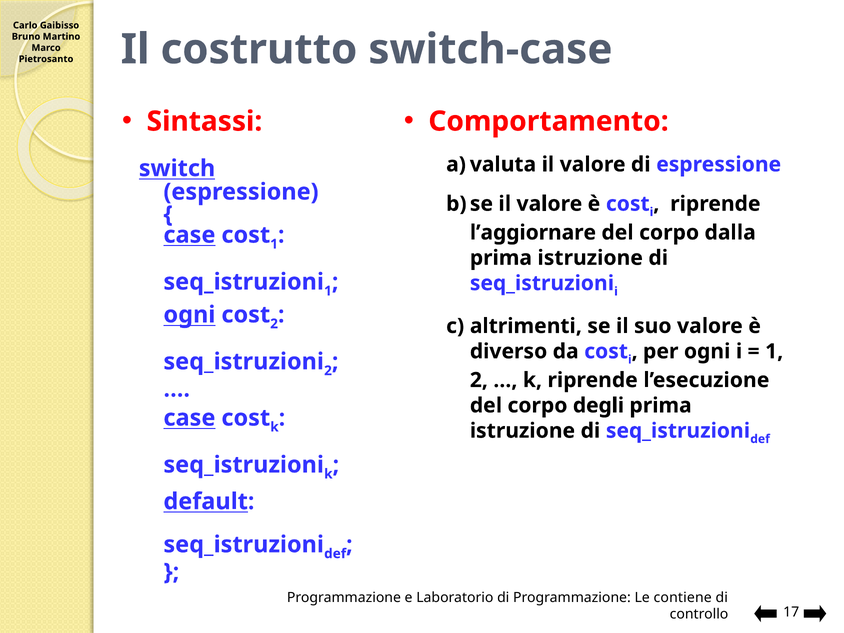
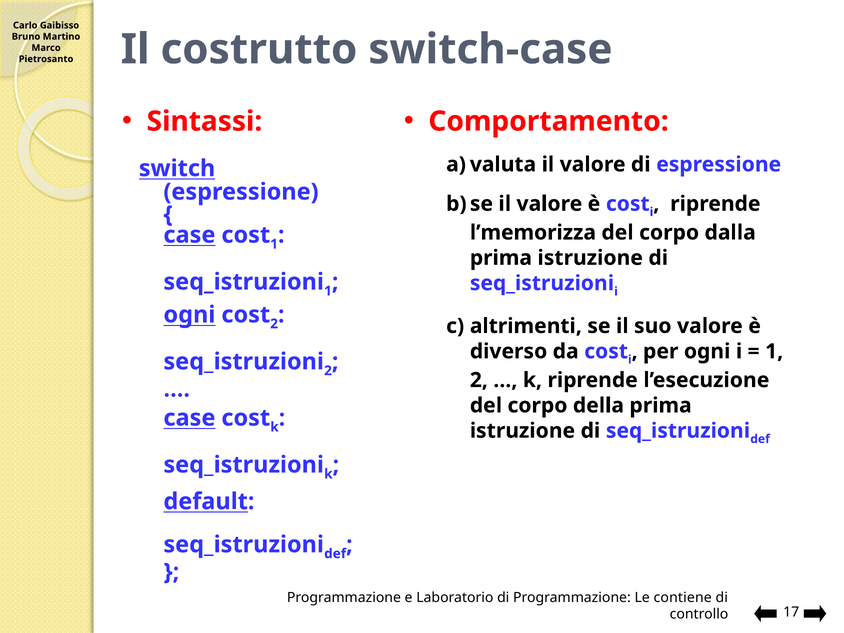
l’aggiornare: l’aggiornare -> l’memorizza (533, 233)
degli: degli -> della (598, 405)
